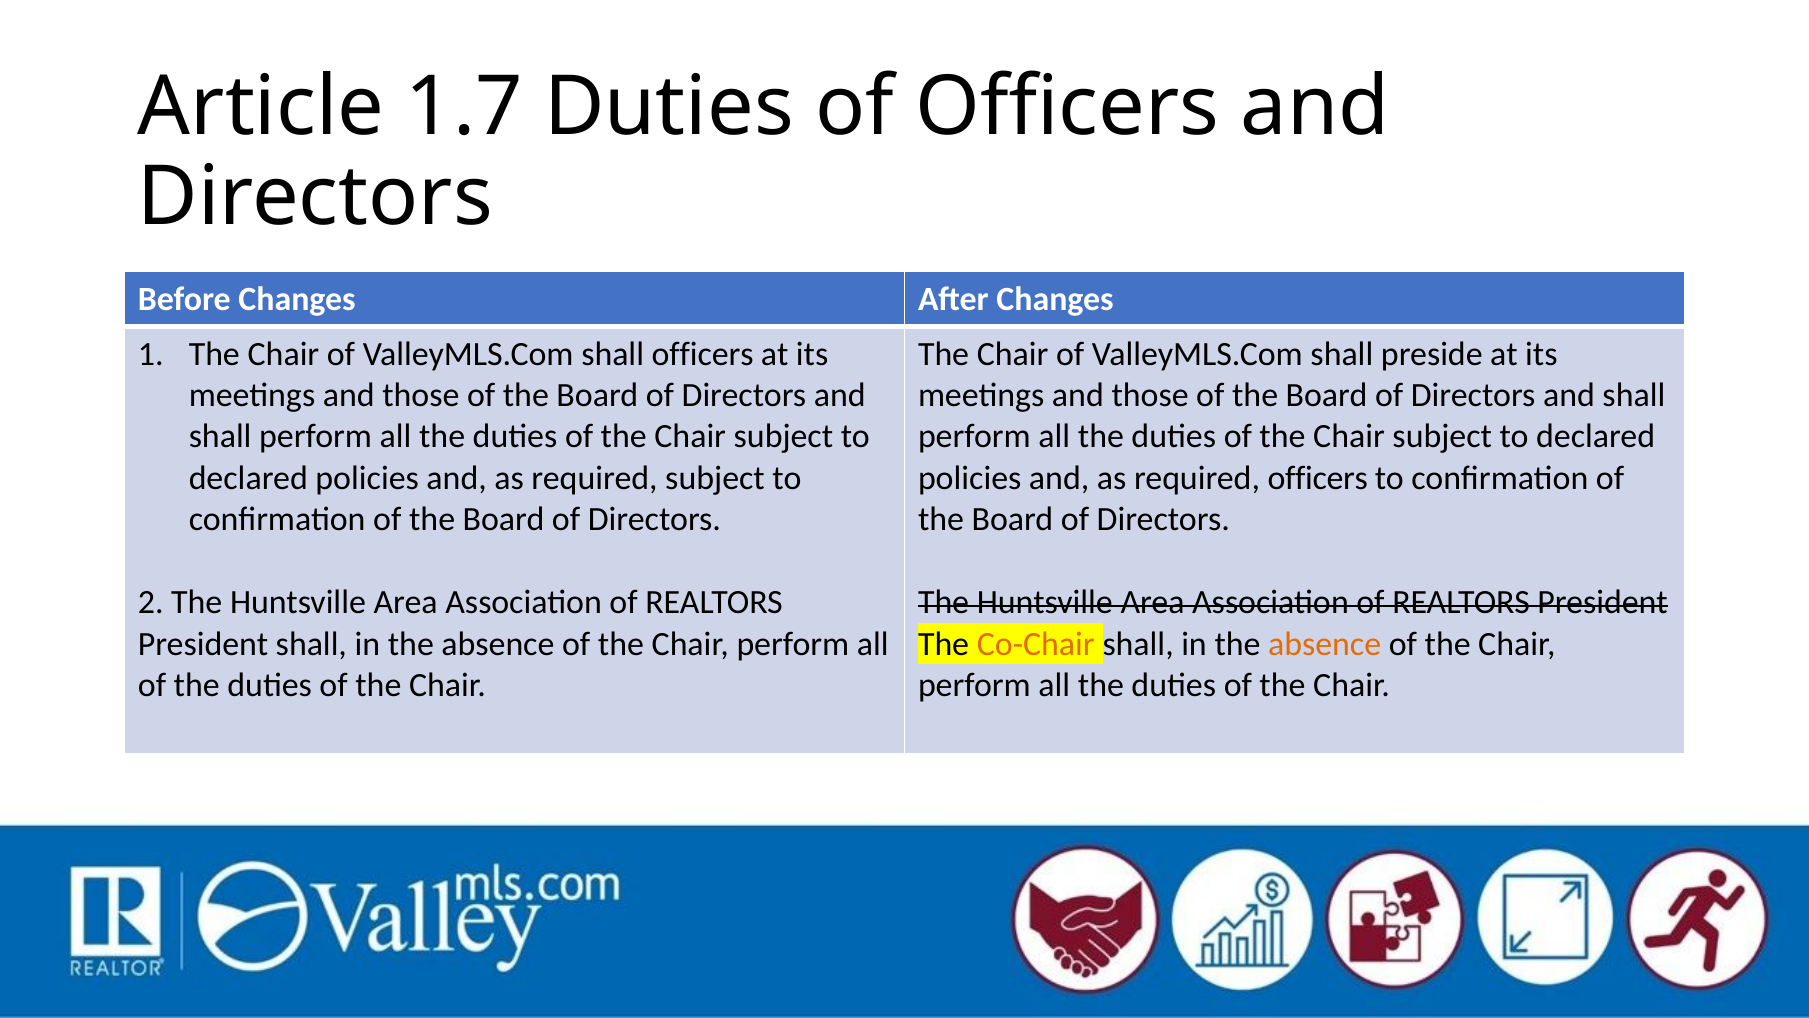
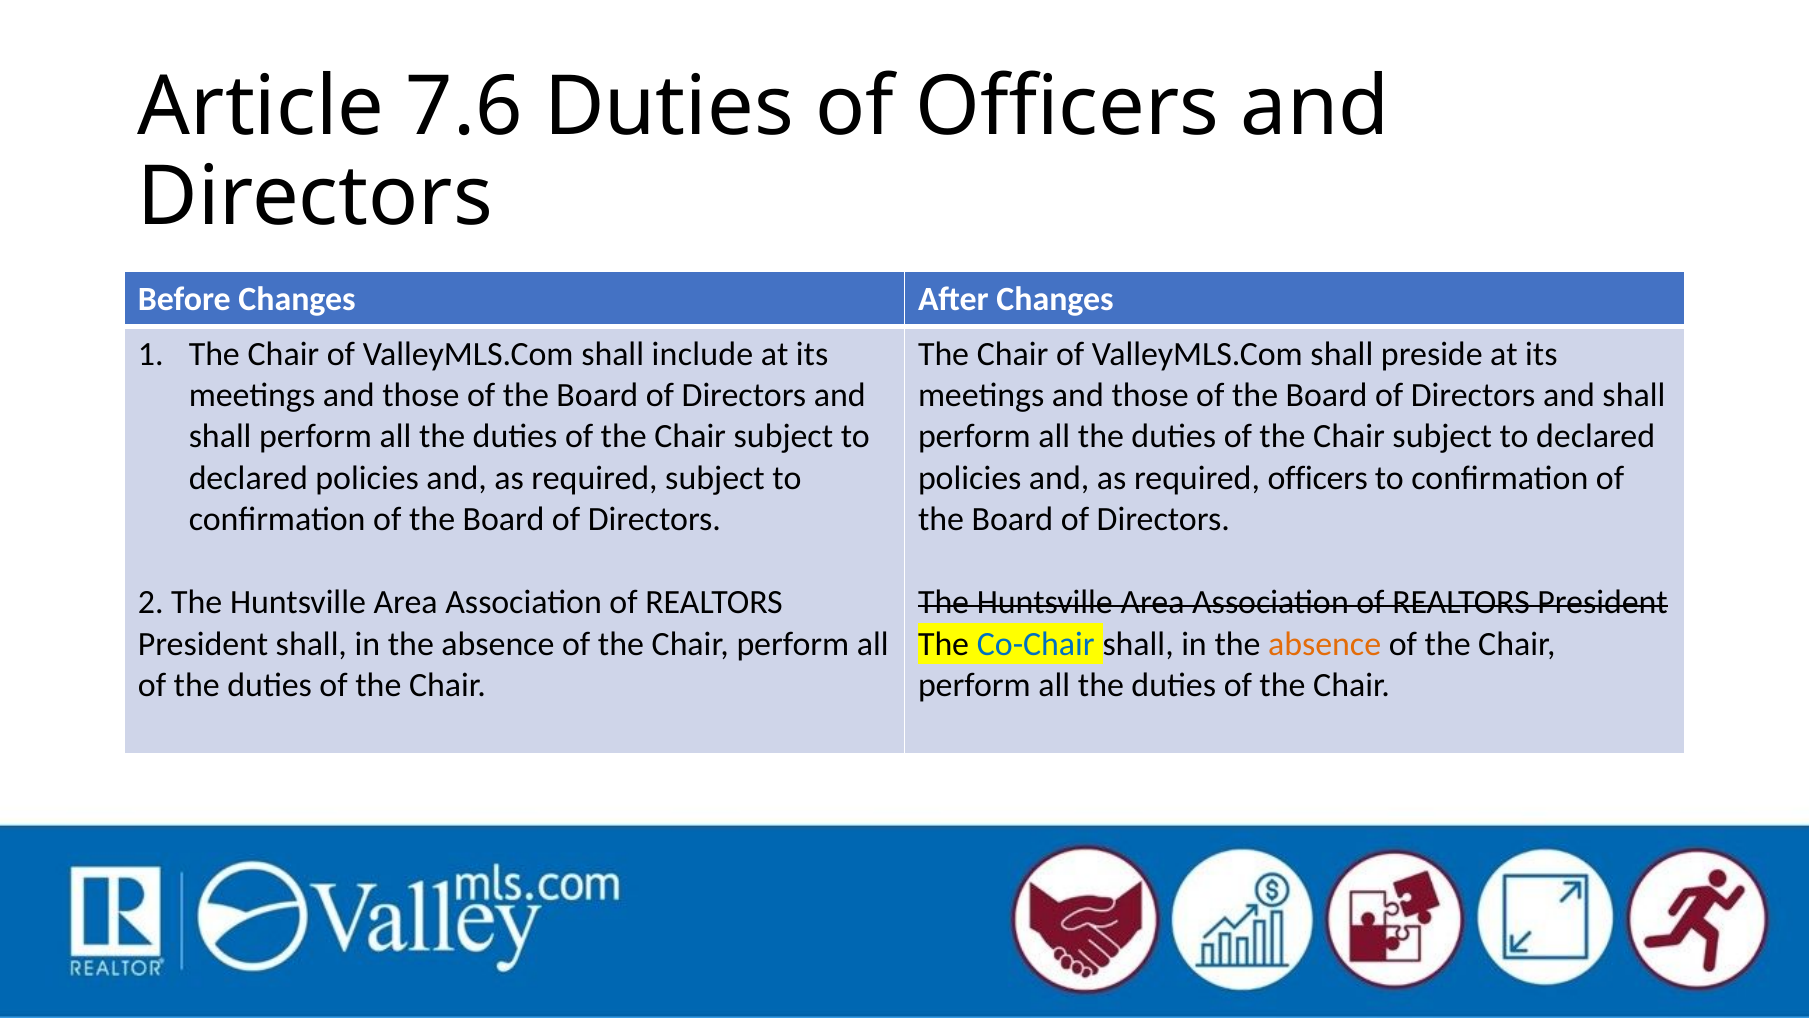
1.7: 1.7 -> 7.6 (464, 107)
shall officers: officers -> include (702, 354)
Co-Chair colour: orange -> blue (1036, 644)
